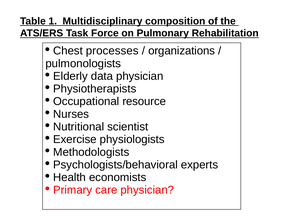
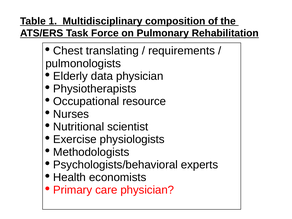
processes: processes -> translating (112, 51)
organizations: organizations -> requirements (182, 51)
